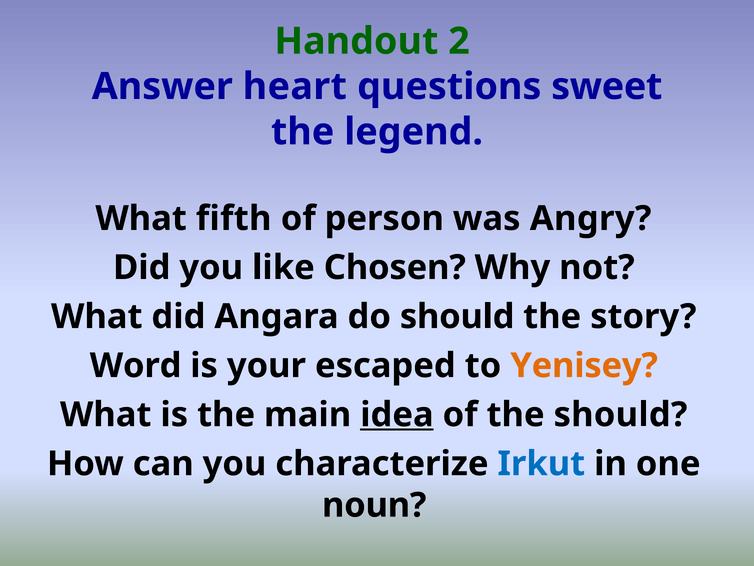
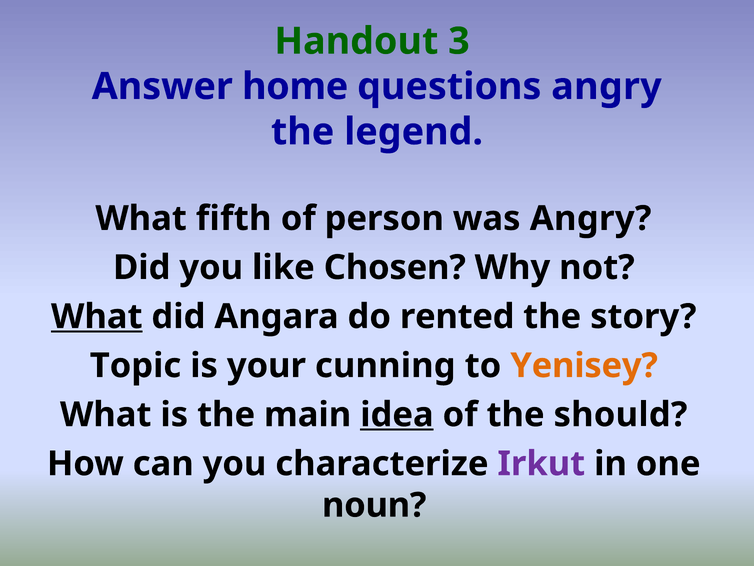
2: 2 -> 3 (459, 41)
heart: heart -> home (295, 86)
questions sweet: sweet -> angry (606, 86)
What underline: none -> present (97, 316)
do should: should -> rented (457, 316)
Word: Word -> Topic (136, 365)
escaped: escaped -> cunning (385, 365)
Irkut colour: blue -> purple (541, 463)
